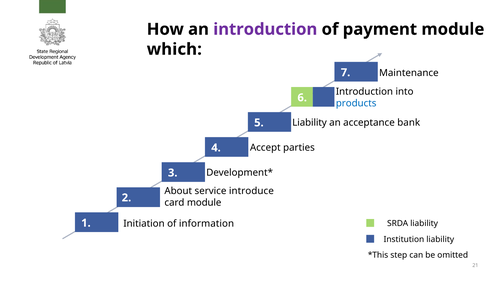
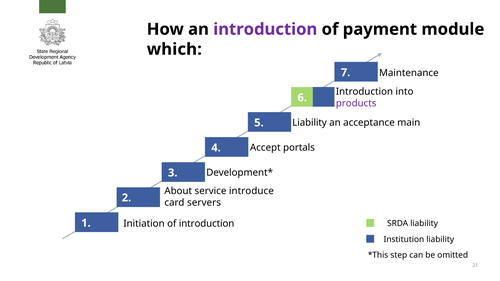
products colour: blue -> purple (356, 103)
bank: bank -> main (409, 123)
parties: parties -> portals (299, 148)
card module: module -> servers (204, 203)
of information: information -> introduction (207, 224)
